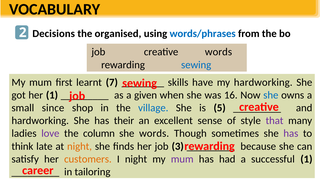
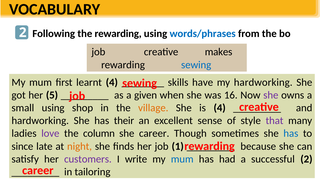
Decisions: Decisions -> Following (54, 34)
the organised: organised -> rewarding (118, 34)
creative words: words -> makes (219, 52)
learnt 7: 7 -> 4 (112, 82)
her 1: 1 -> 5 (52, 95)
she colour: blue -> purple (271, 95)
small since: since -> using (53, 108)
village colour: blue -> orange (153, 108)
is 5: 5 -> 4 (220, 108)
she words: words -> career (154, 133)
has colour: purple -> blue (291, 133)
think: think -> since (22, 146)
3: 3 -> 1 (178, 146)
customers colour: orange -> purple (88, 159)
I night: night -> write (136, 159)
mum colour: purple -> blue (182, 159)
successful 1: 1 -> 2 (306, 159)
